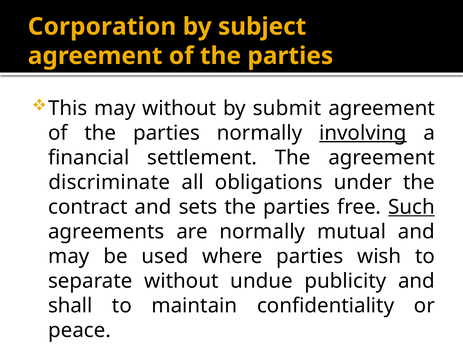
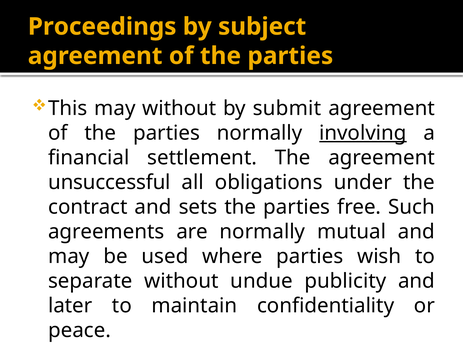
Corporation: Corporation -> Proceedings (102, 27)
discriminate: discriminate -> unsuccessful (109, 182)
Such underline: present -> none (412, 207)
shall: shall -> later (70, 306)
